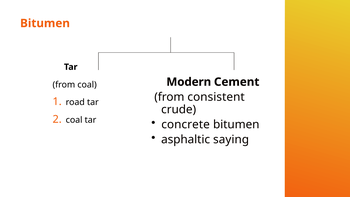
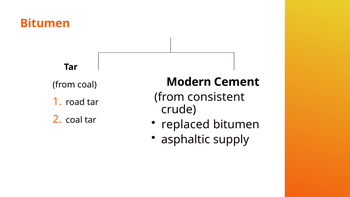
concrete: concrete -> replaced (186, 124)
saying: saying -> supply (231, 139)
